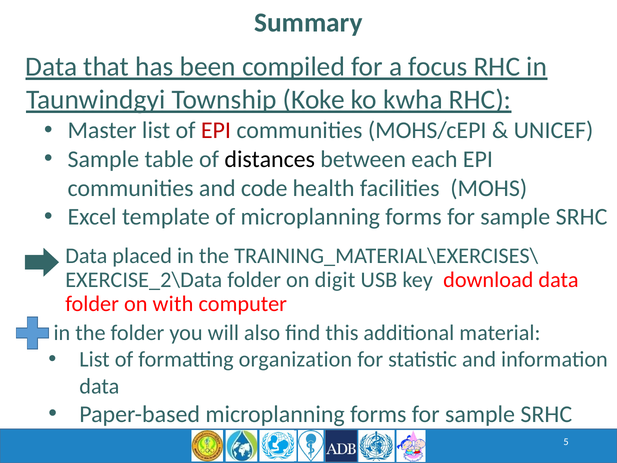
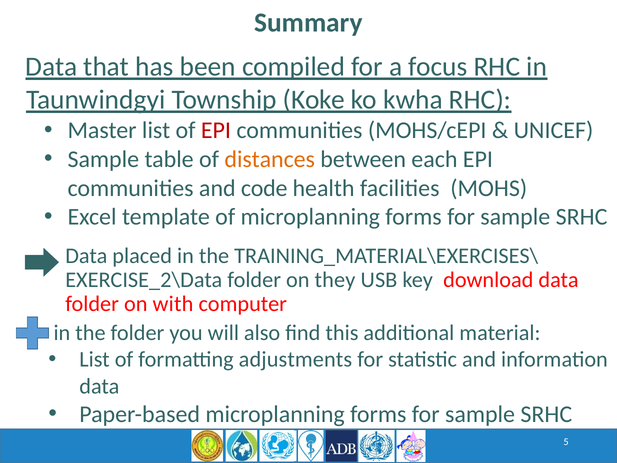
distances colour: black -> orange (270, 159)
digit: digit -> they (335, 280)
organization: organization -> adjustments (295, 359)
